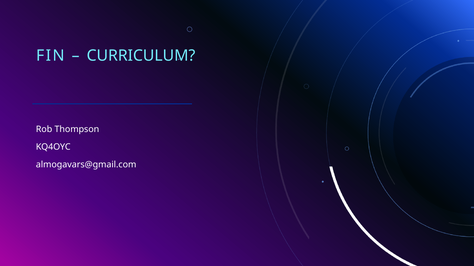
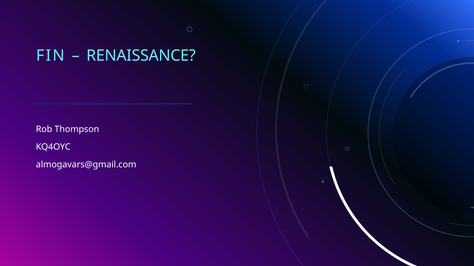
CURRICULUM: CURRICULUM -> RENAISSANCE (141, 56)
